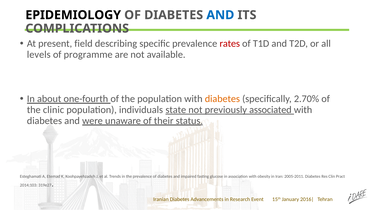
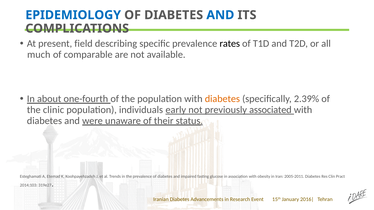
EPIDEMIOLOGY colour: black -> blue (73, 15)
rates colour: red -> black (230, 44)
levels: levels -> much (39, 55)
programme: programme -> comparable (88, 55)
2.70%: 2.70% -> 2.39% (307, 99)
state: state -> early (176, 110)
